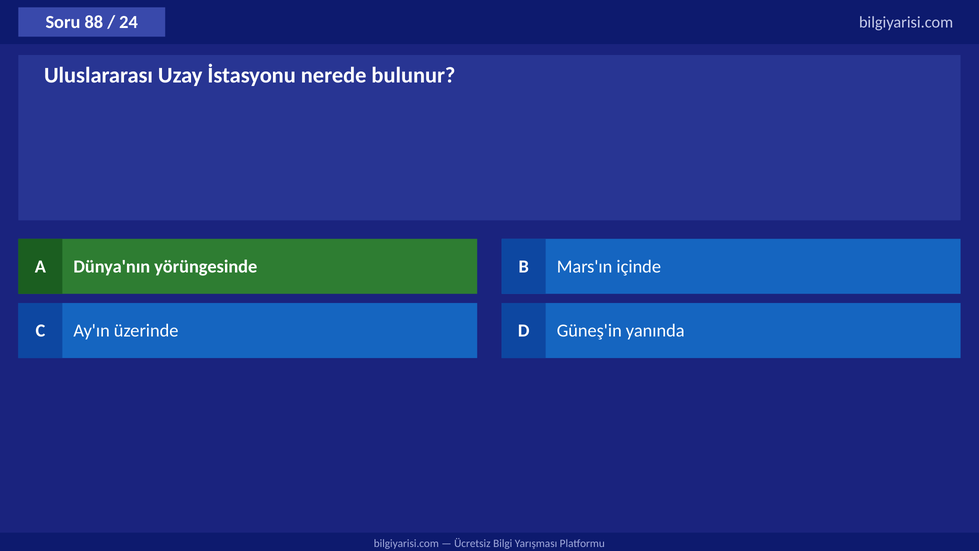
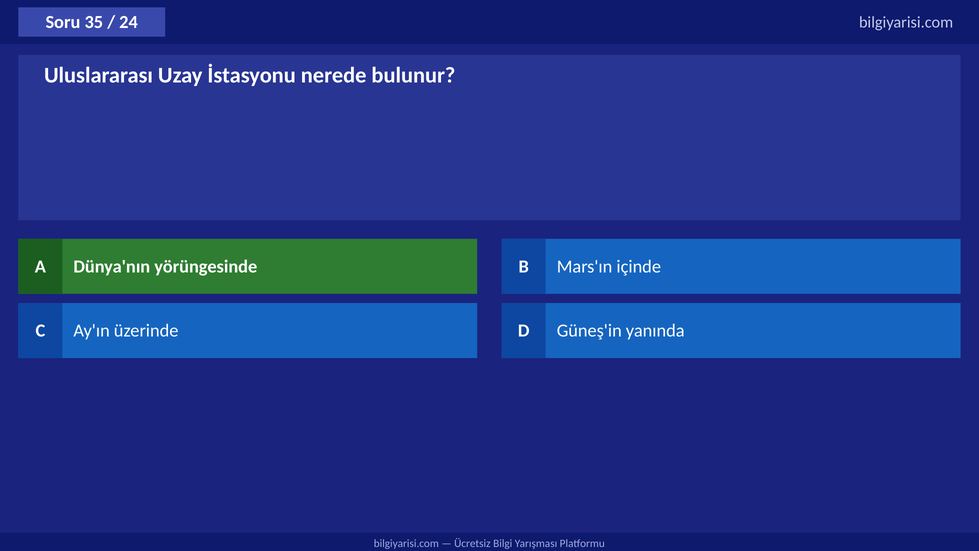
88: 88 -> 35 (94, 22)
